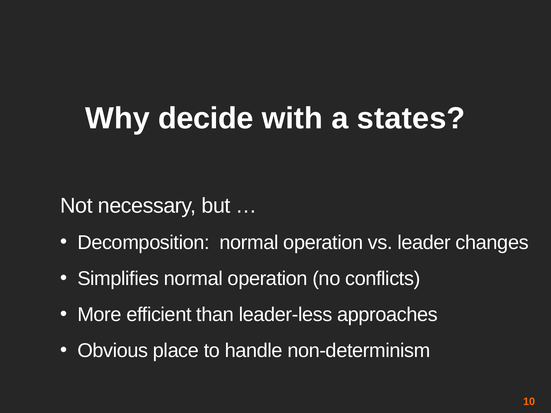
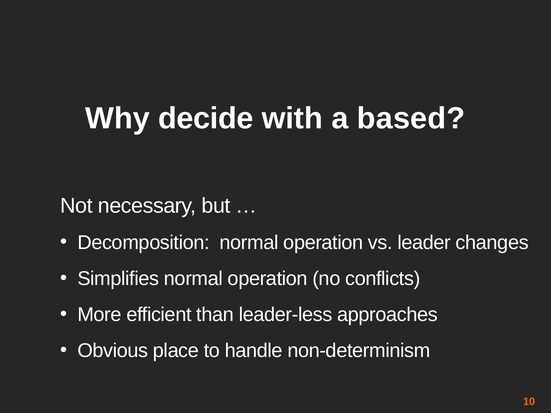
states: states -> based (411, 118)
